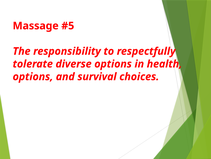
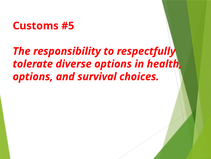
Massage: Massage -> Customs (36, 26)
